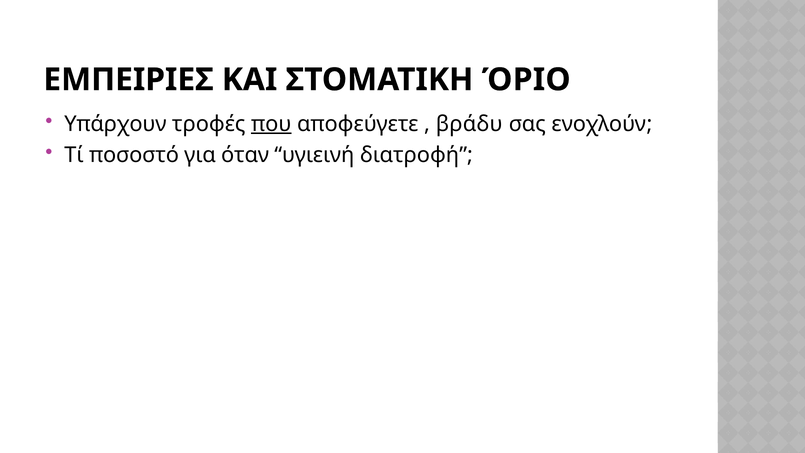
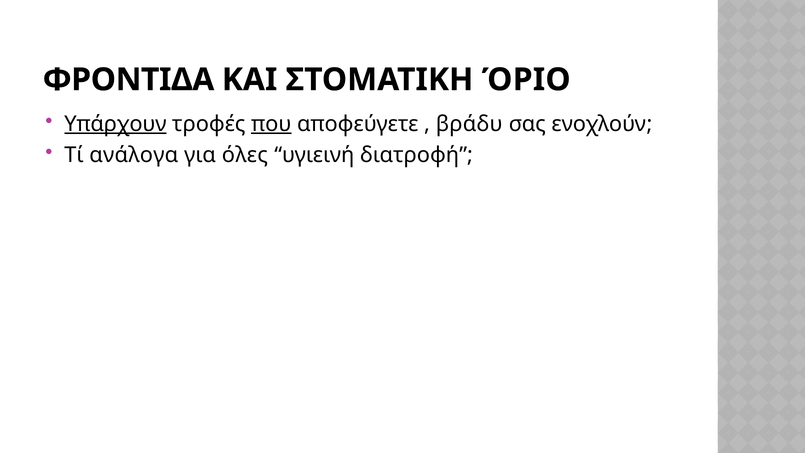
ΕΜΠΕΙΡΙΕΣ: ΕΜΠΕΙΡΙΕΣ -> ΦΡΟΝΤΙΔΑ (129, 80)
Υπάρχουν underline: none -> present (115, 124)
ποσοστό: ποσοστό -> ανάλογα (134, 155)
όταν: όταν -> όλες (245, 155)
